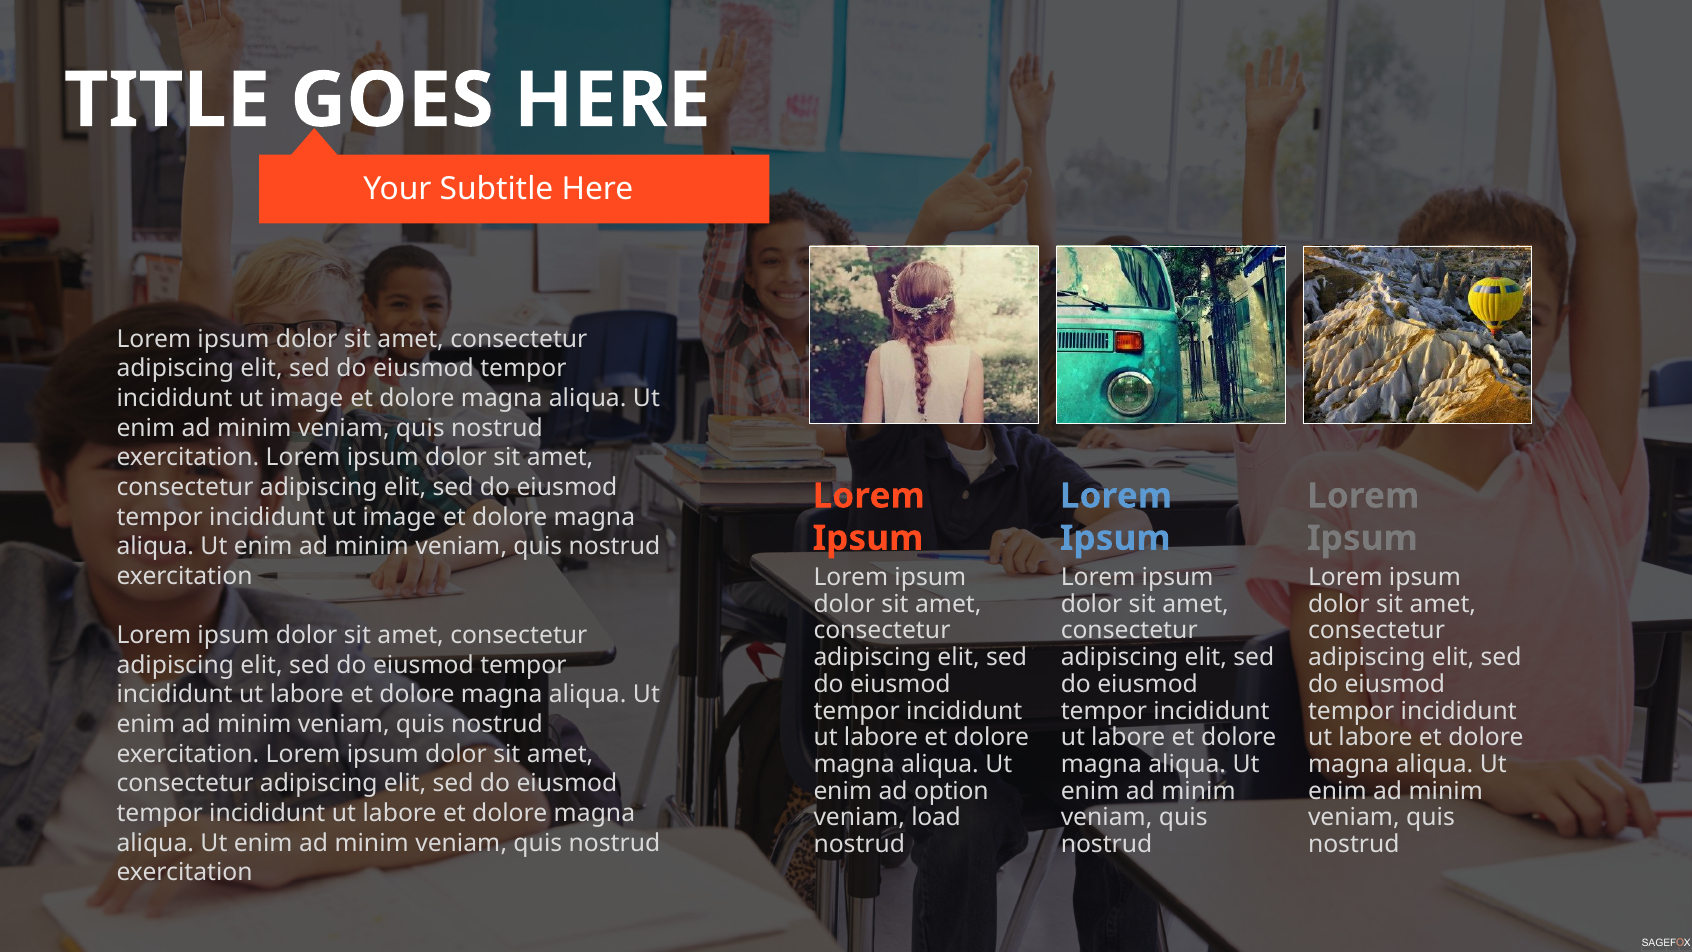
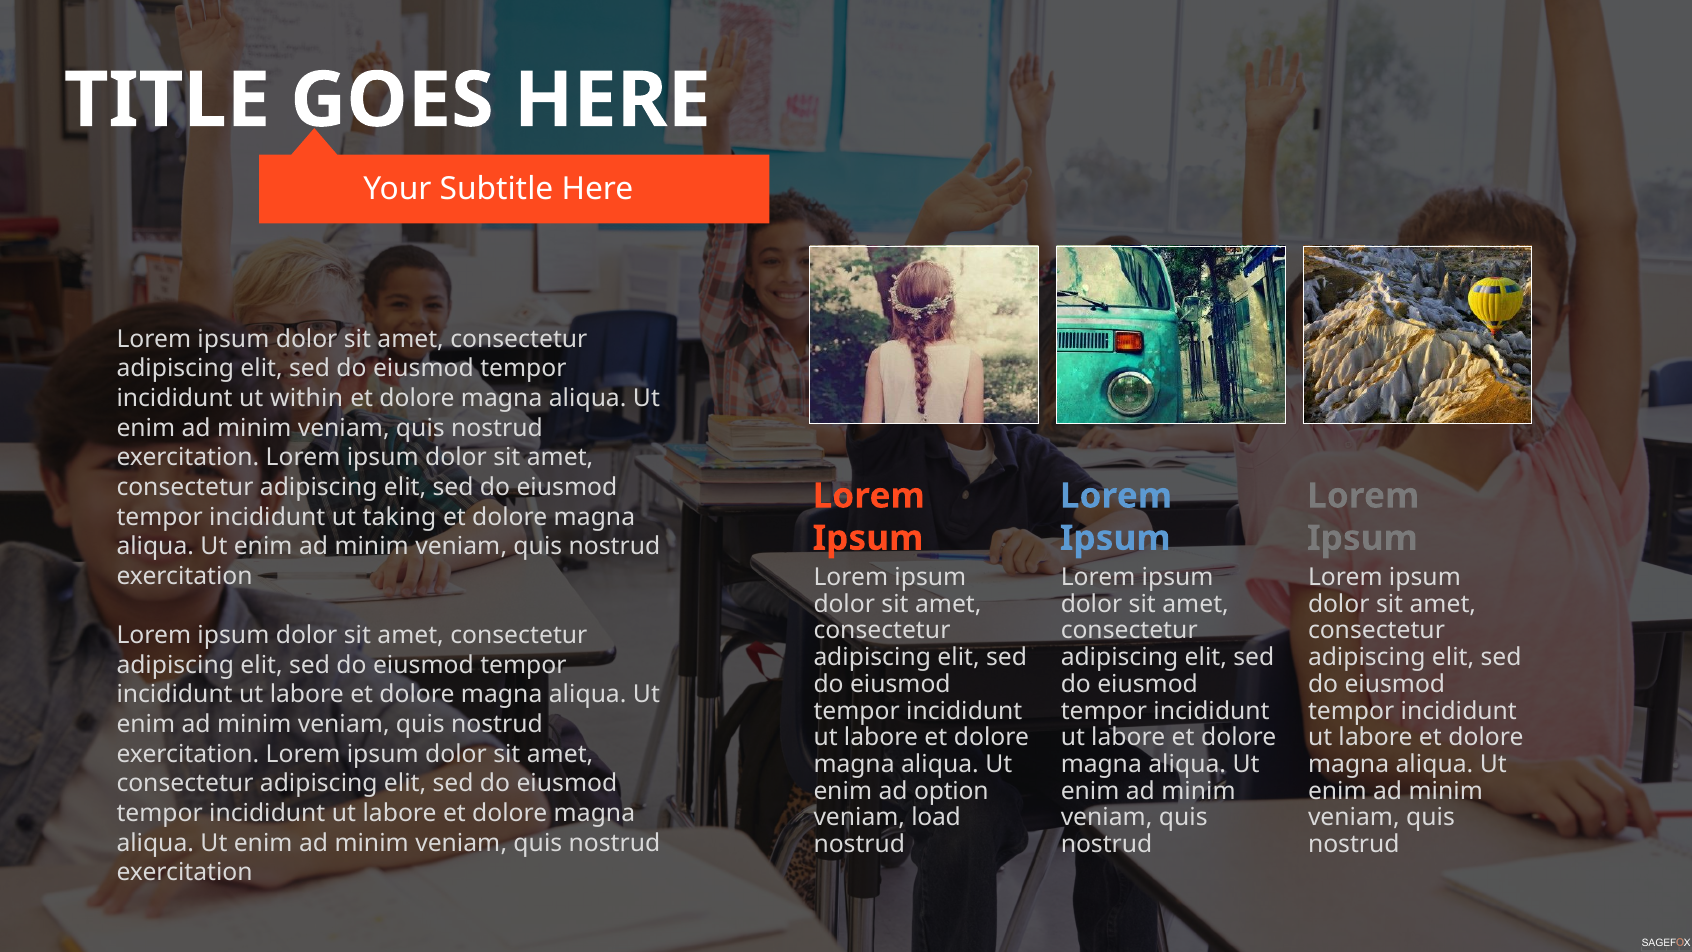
image: image -> within (307, 398)
image: image -> taking (399, 517)
